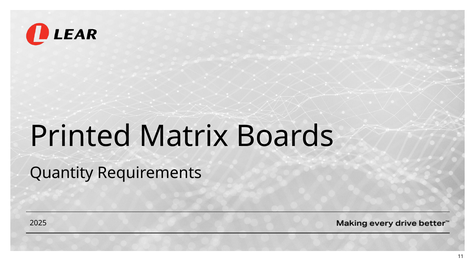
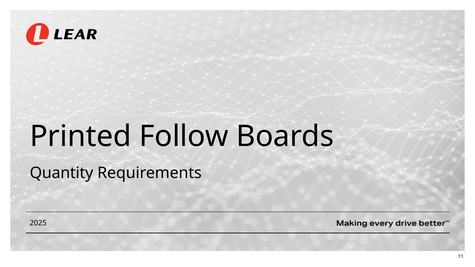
Matrix: Matrix -> Follow (184, 137)
